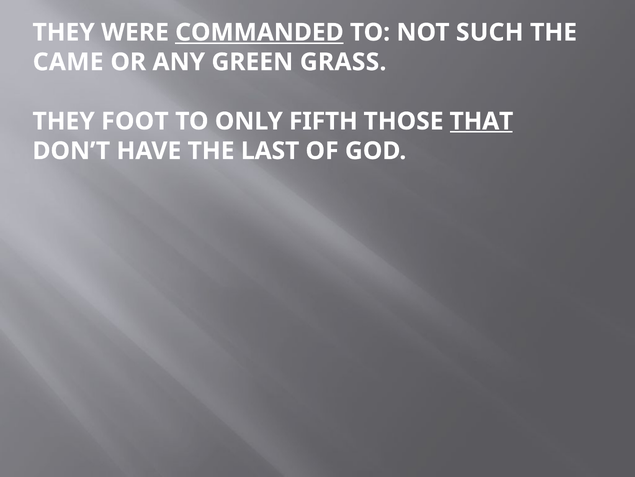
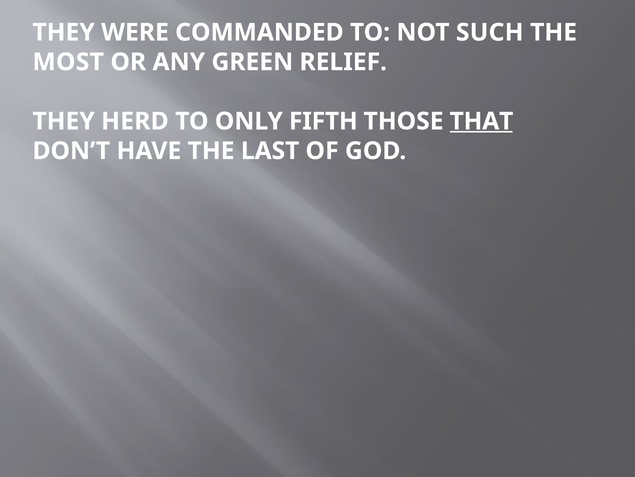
COMMANDED underline: present -> none (259, 32)
CAME: CAME -> MOST (68, 62)
GRASS: GRASS -> RELIEF (343, 62)
FOOT: FOOT -> HERD (135, 121)
